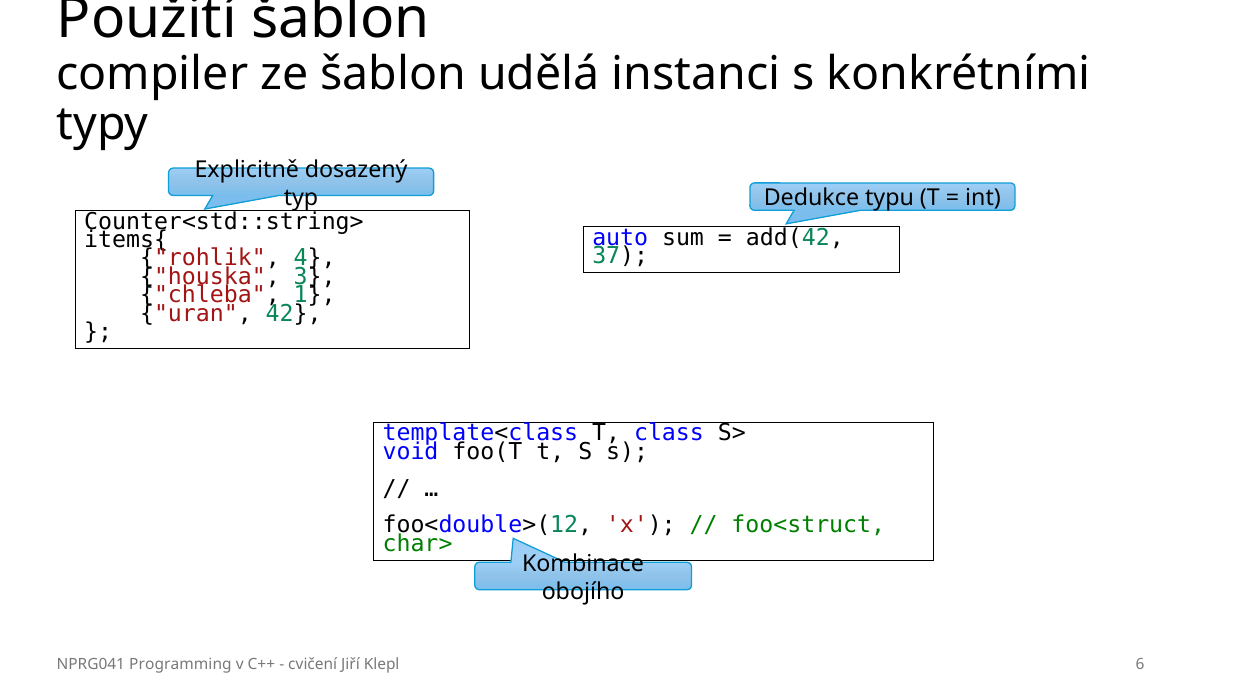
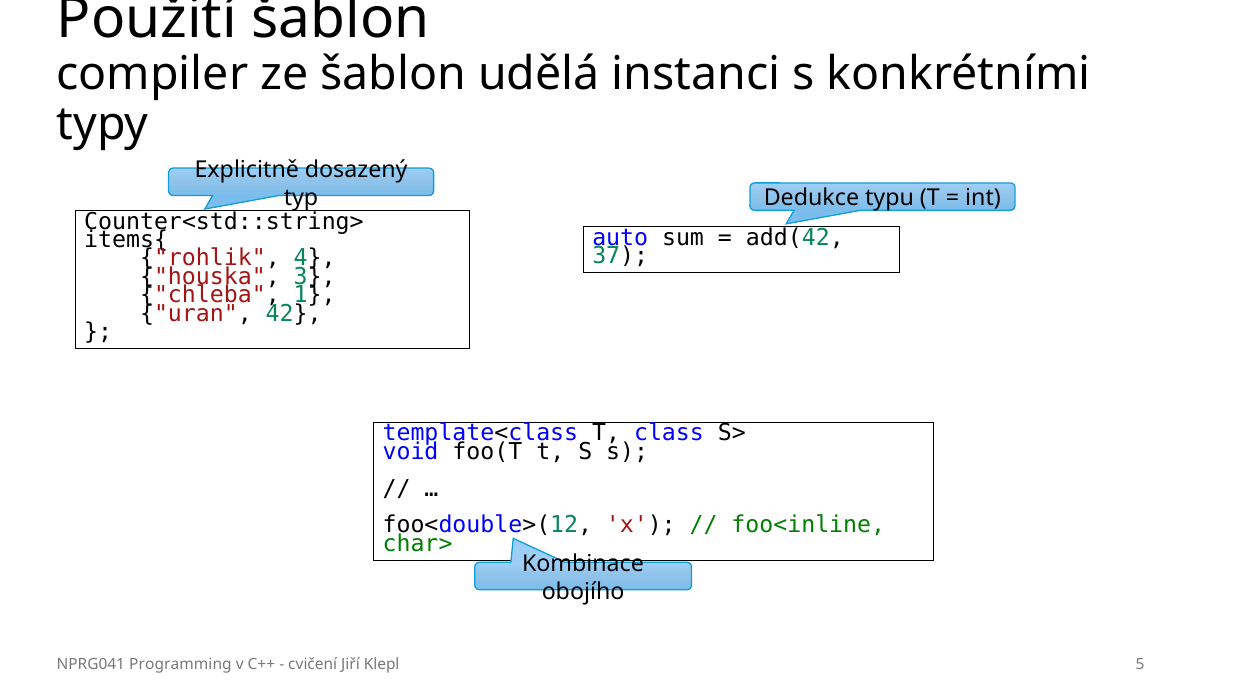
foo<struct: foo<struct -> foo<inline (808, 525)
6: 6 -> 5 (1140, 664)
